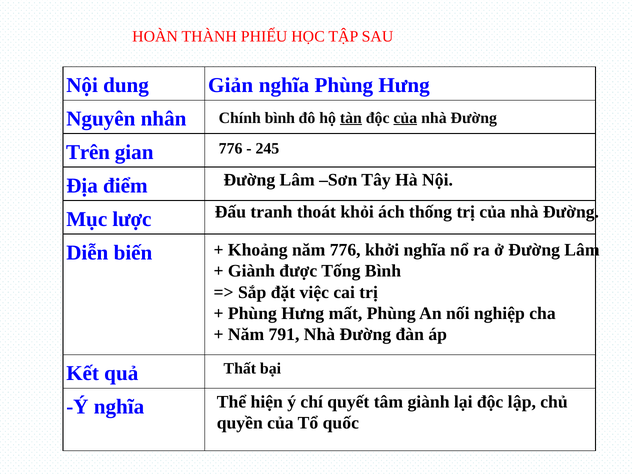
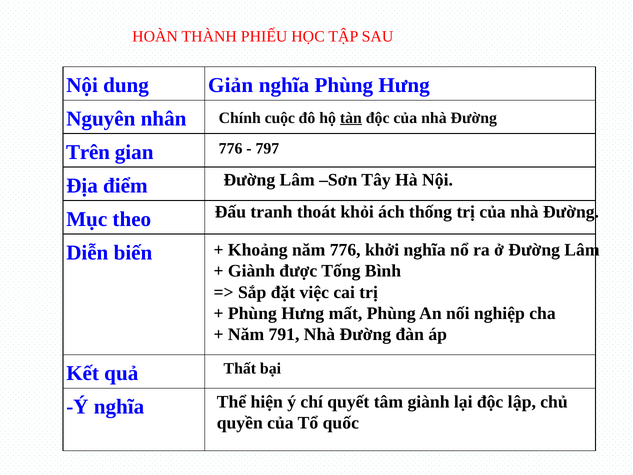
Chính bình: bình -> cuộc (280, 118)
của underline: present -> none (405, 118)
245: 245 -> 797 (267, 149)
lược: lược -> theo (132, 219)
